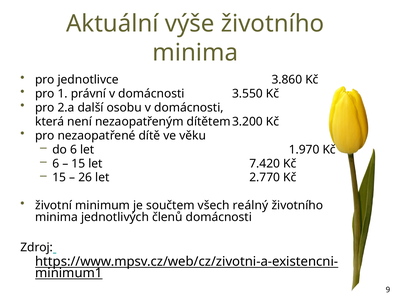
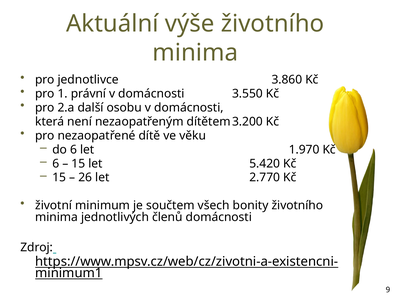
7.420: 7.420 -> 5.420 (265, 163)
reálný: reálný -> bonity (251, 205)
